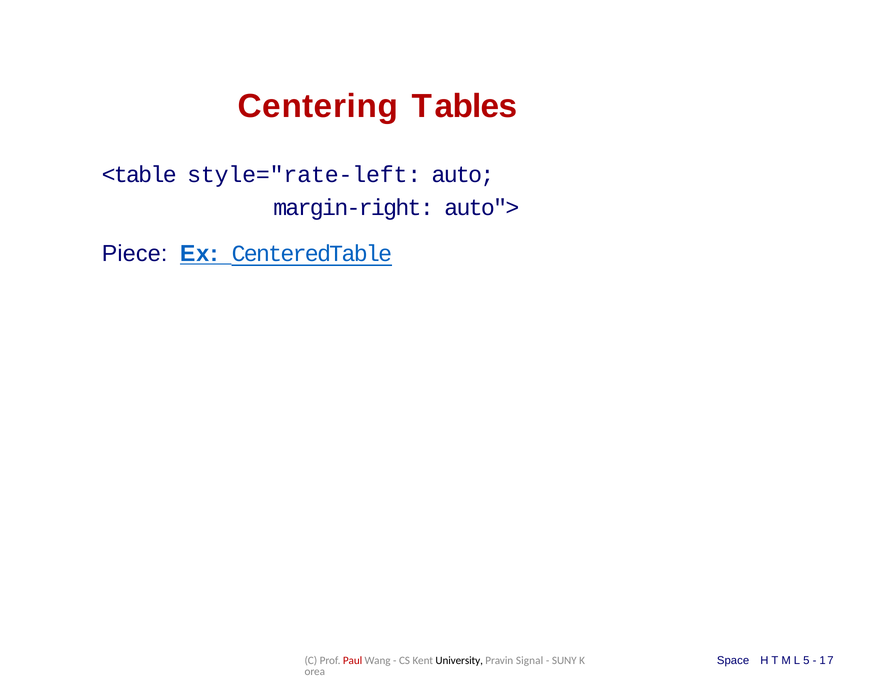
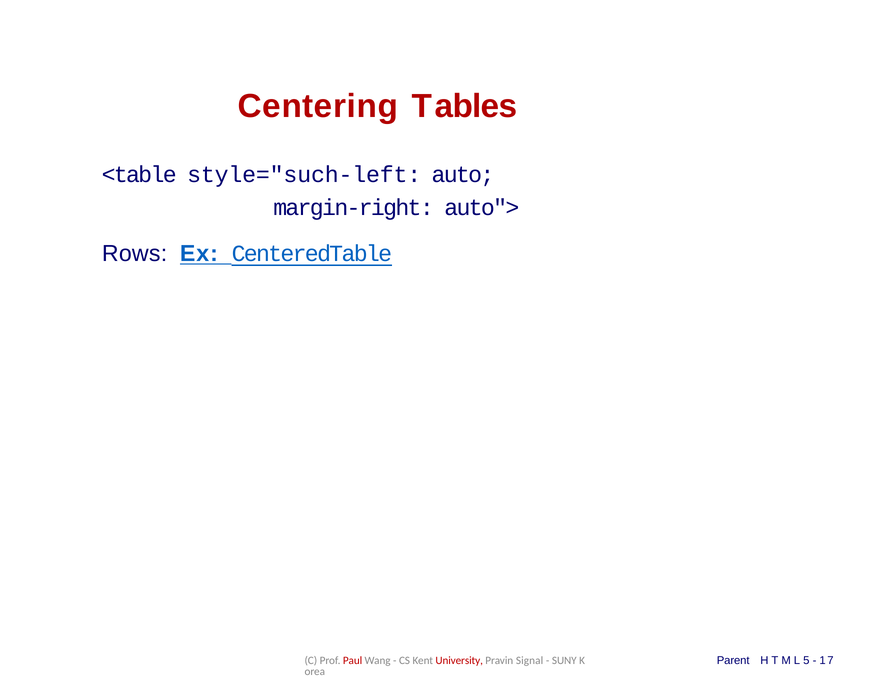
style="rate-left: style="rate-left -> style="such-left (304, 174)
Piece: Piece -> Rows (135, 254)
Space: Space -> Parent (733, 660)
University colour: black -> red (459, 660)
